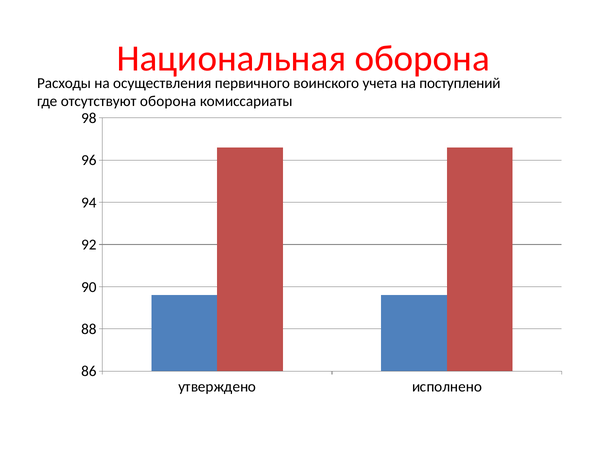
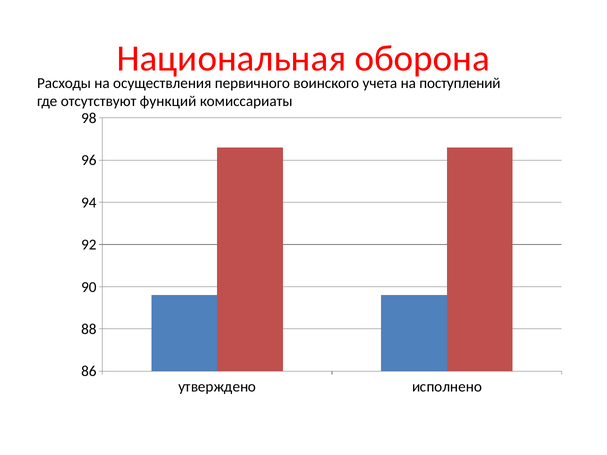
отсутствуют оборона: оборона -> функций (168, 101)
